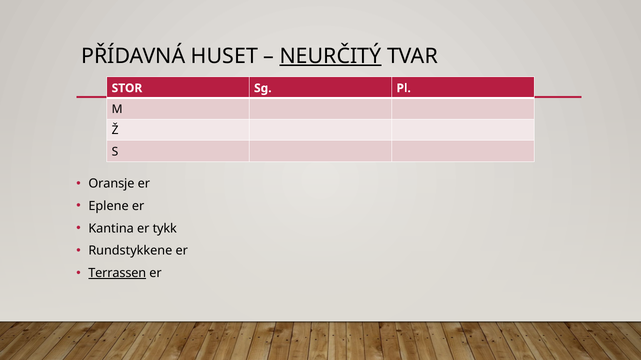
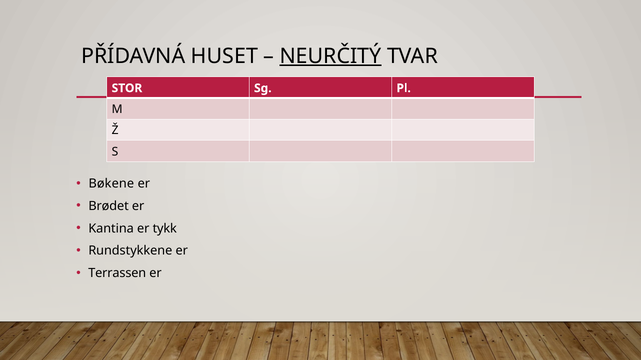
Oransje: Oransje -> Bøkene (111, 184)
Eplene: Eplene -> Brødet (109, 206)
Terrassen underline: present -> none (117, 274)
